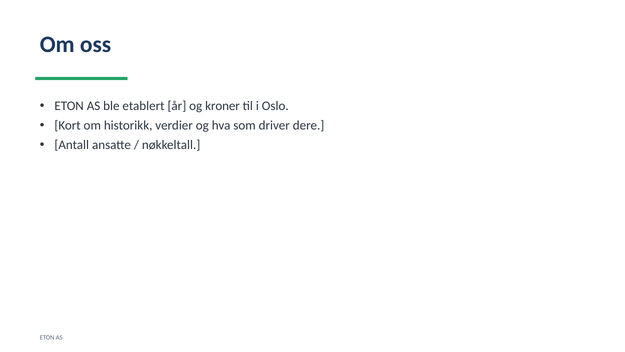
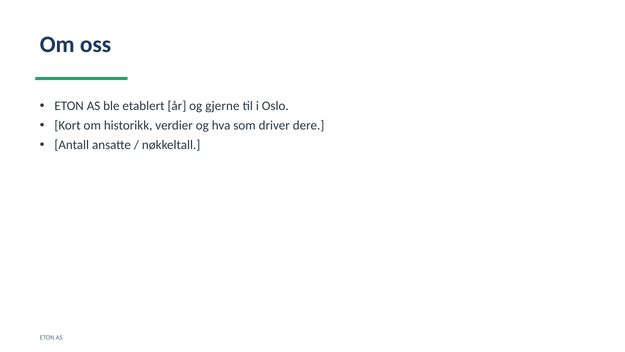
kroner: kroner -> gjerne (222, 106)
